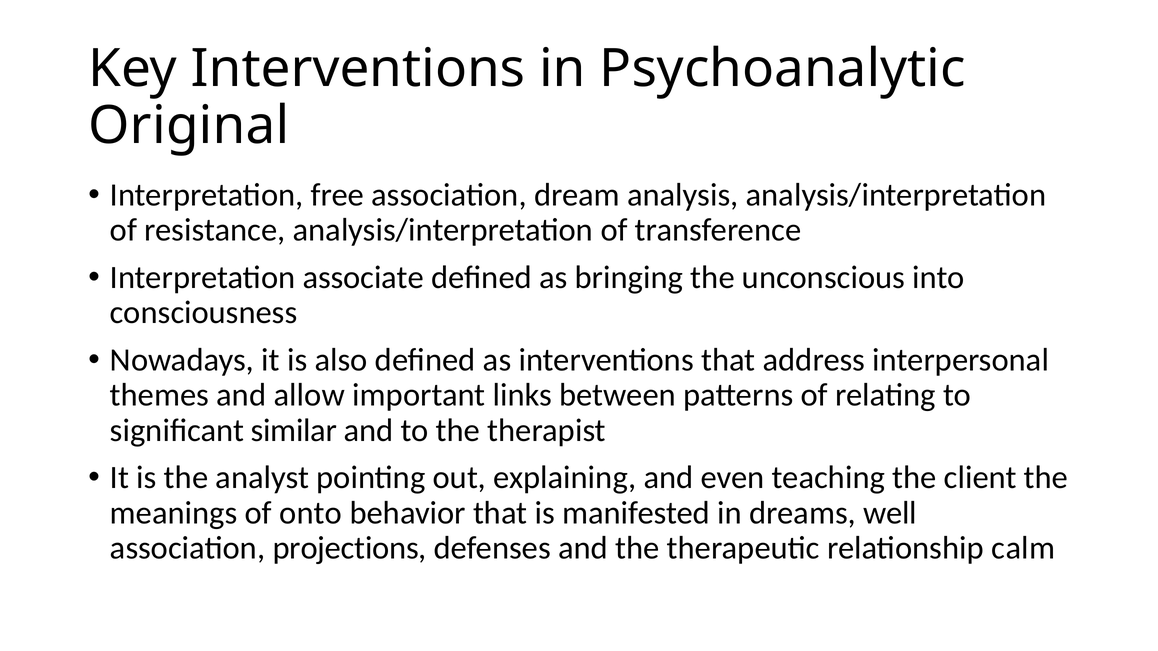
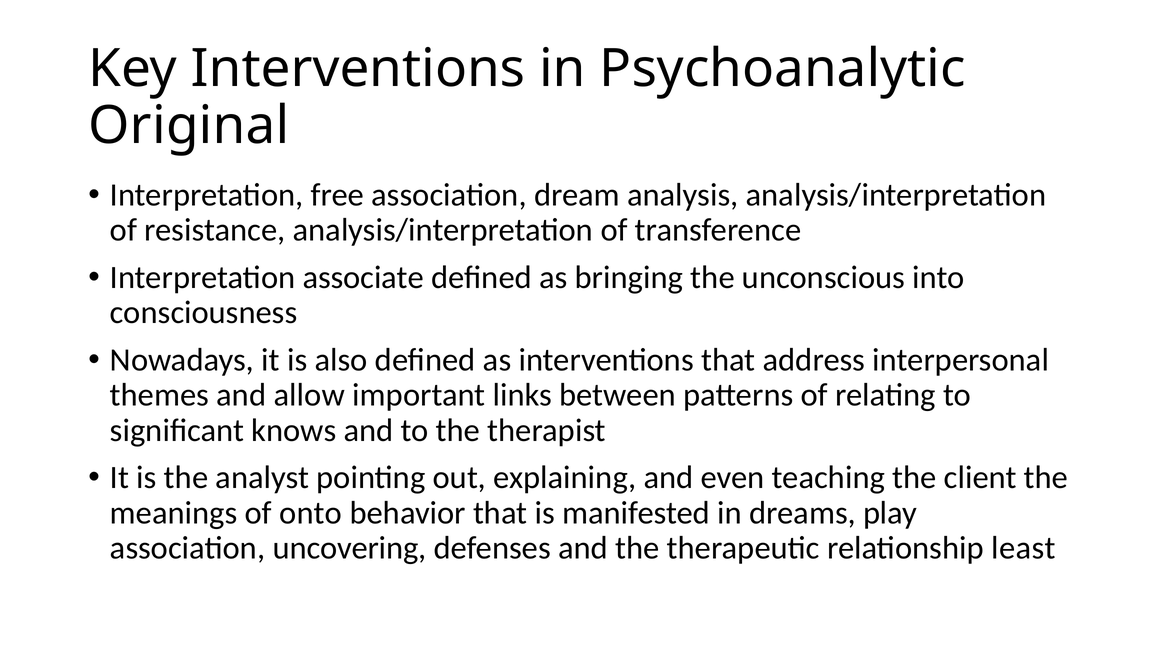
similar: similar -> knows (294, 431)
well: well -> play (890, 513)
projections: projections -> uncovering (350, 548)
calm: calm -> least (1023, 548)
